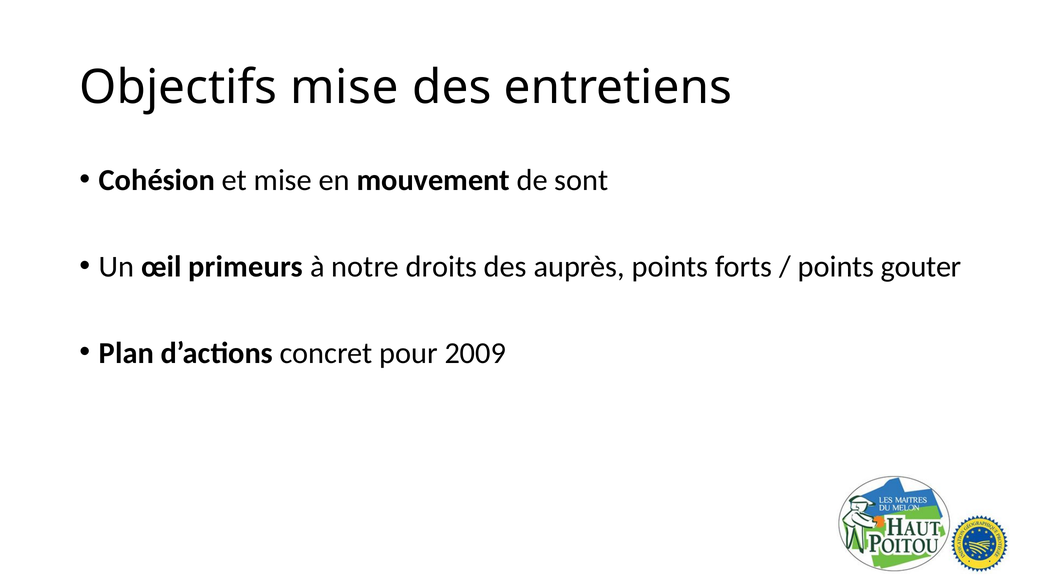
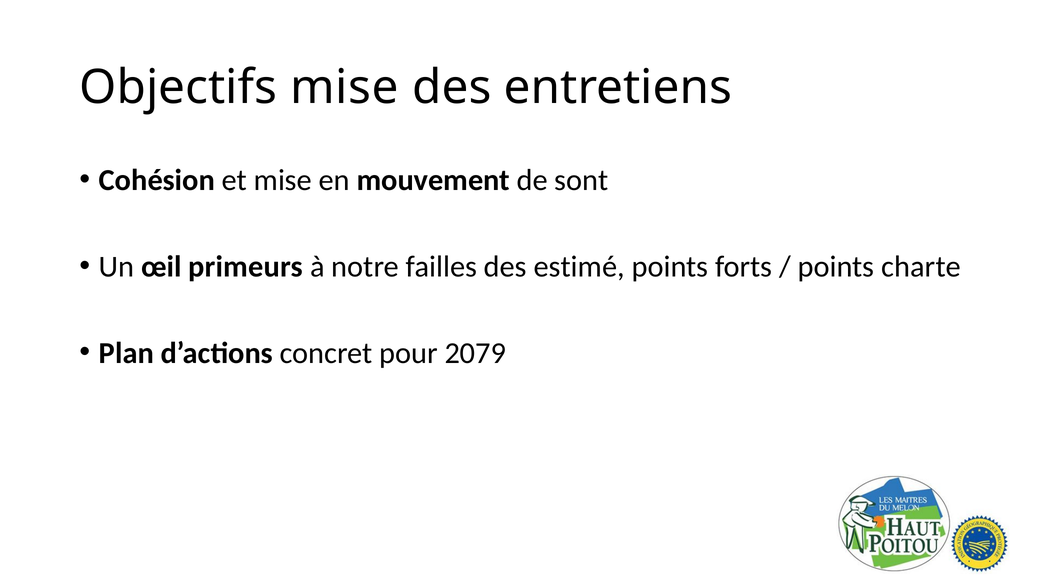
droits: droits -> failles (441, 267)
auprès: auprès -> estimé (579, 267)
gouter: gouter -> charte (921, 267)
2009: 2009 -> 2079 (475, 353)
